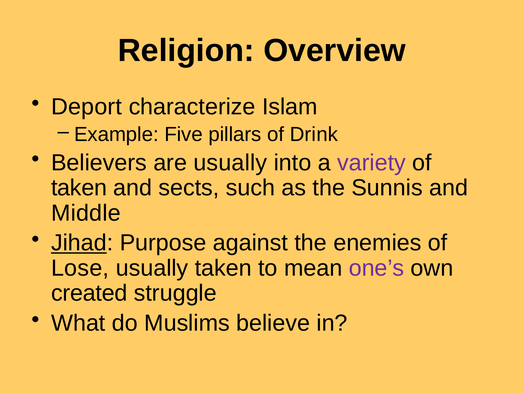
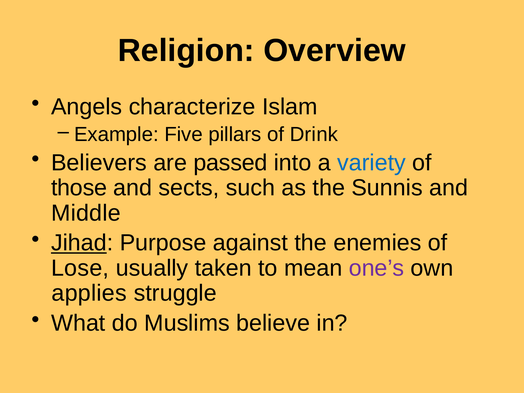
Deport: Deport -> Angels (87, 107)
are usually: usually -> passed (230, 163)
variety colour: purple -> blue (372, 163)
taken: taken -> those (79, 188)
created: created -> applies (89, 293)
